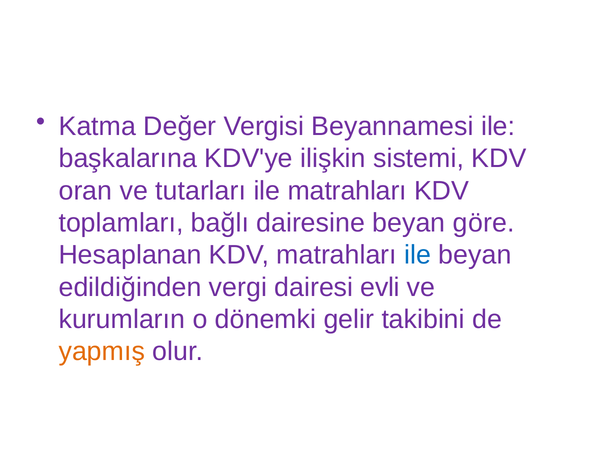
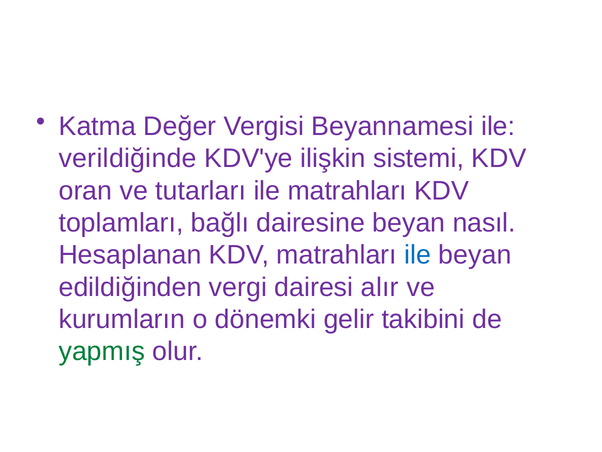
başkalarına: başkalarına -> verildiğinde (128, 158)
göre: göre -> nasıl (484, 223)
evli: evli -> alır (380, 287)
yapmış colour: orange -> green (102, 351)
